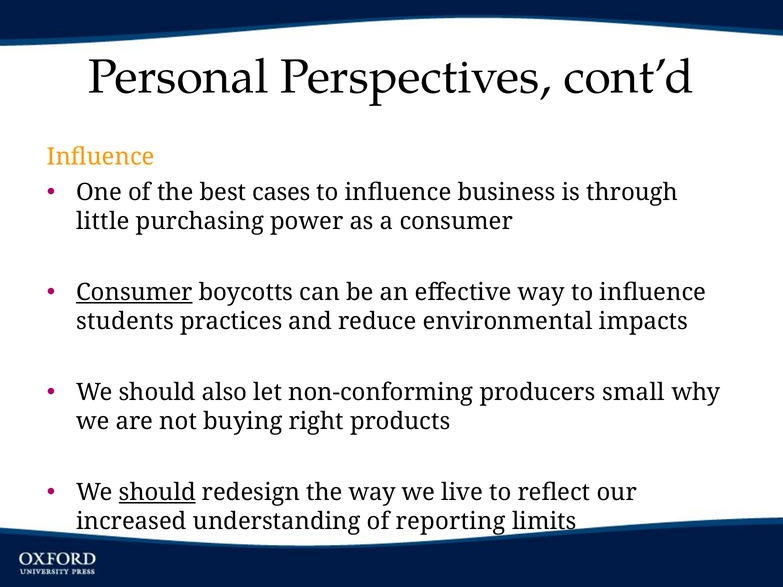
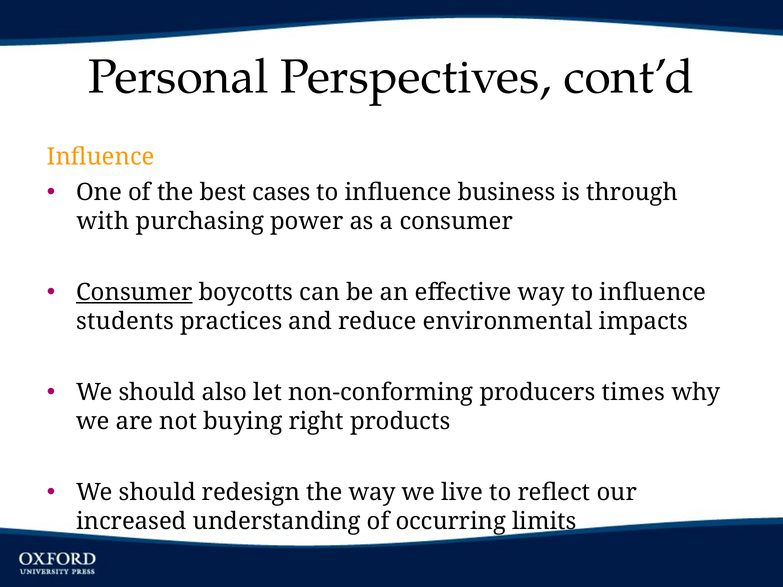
little: little -> with (103, 221)
small: small -> times (633, 393)
should underline: present -> none (157, 493)
reporting: reporting -> occurring (451, 521)
